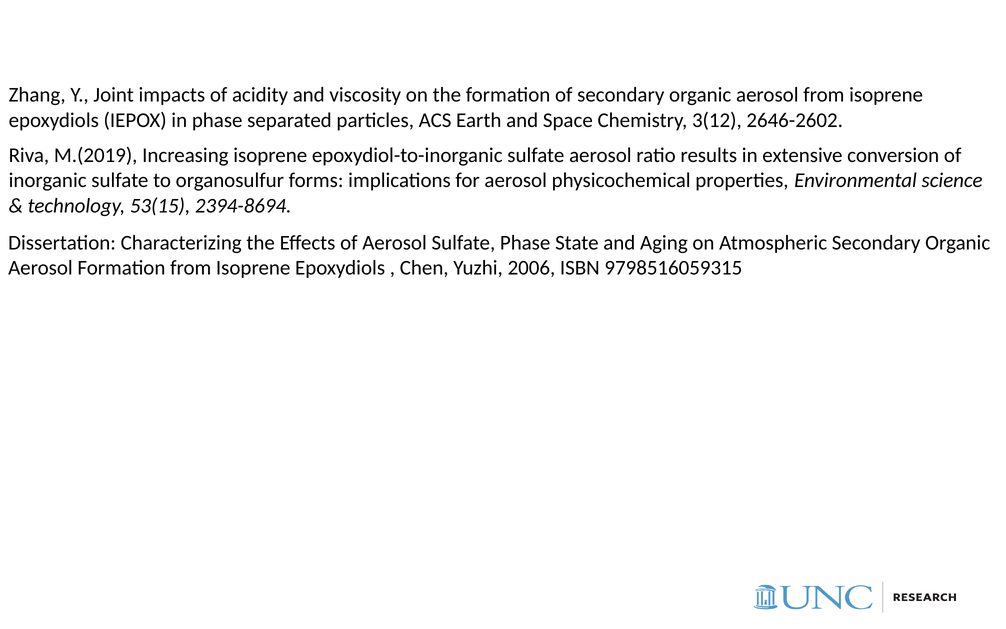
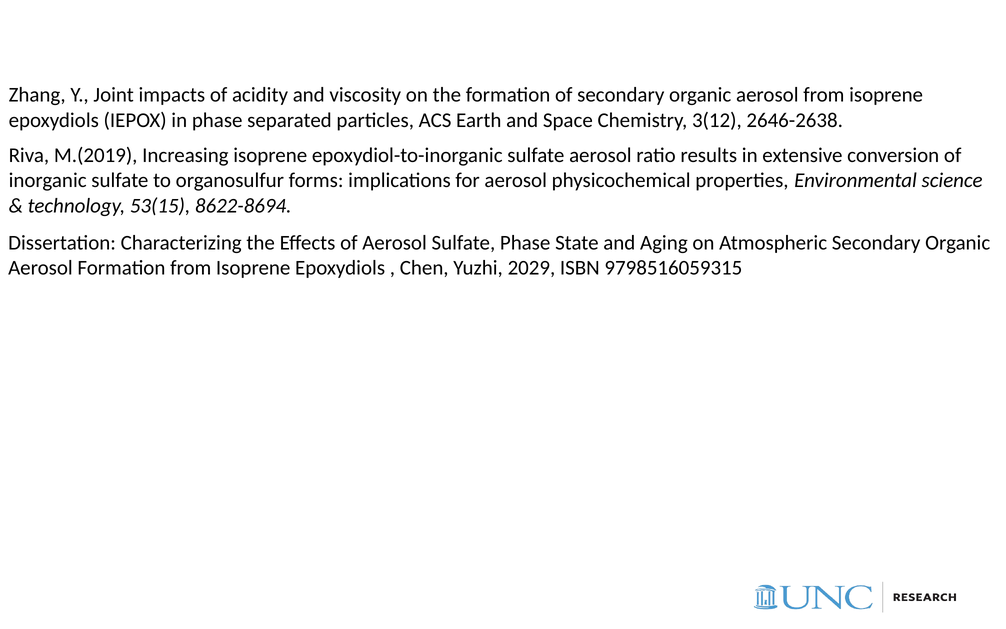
2646-2602: 2646-2602 -> 2646-2638 (795, 120)
2394-8694: 2394-8694 -> 8622-8694 (243, 206)
2006: 2006 -> 2029 (531, 268)
